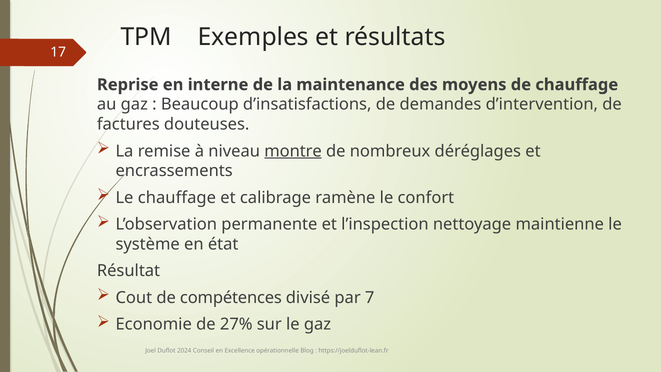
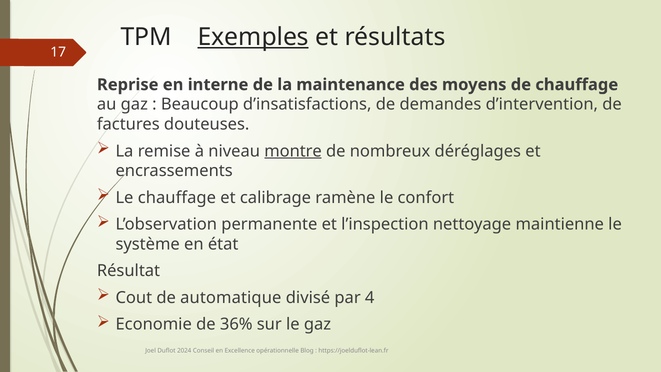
Exemples underline: none -> present (253, 37)
compétences: compétences -> automatique (231, 298)
7: 7 -> 4 (370, 298)
27%: 27% -> 36% (236, 324)
